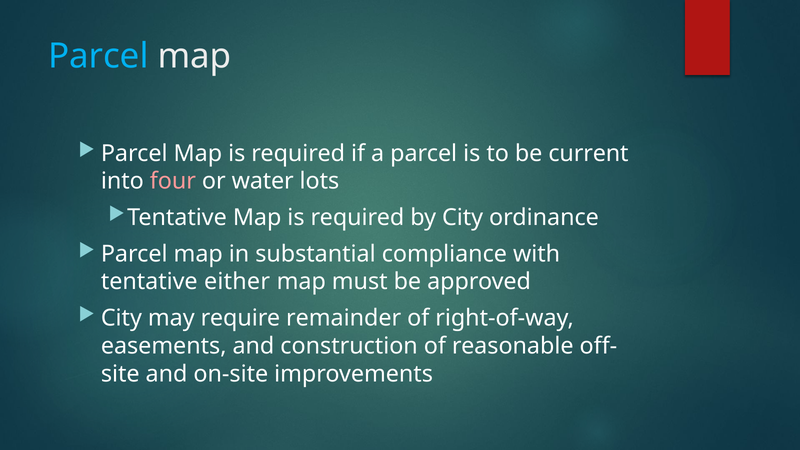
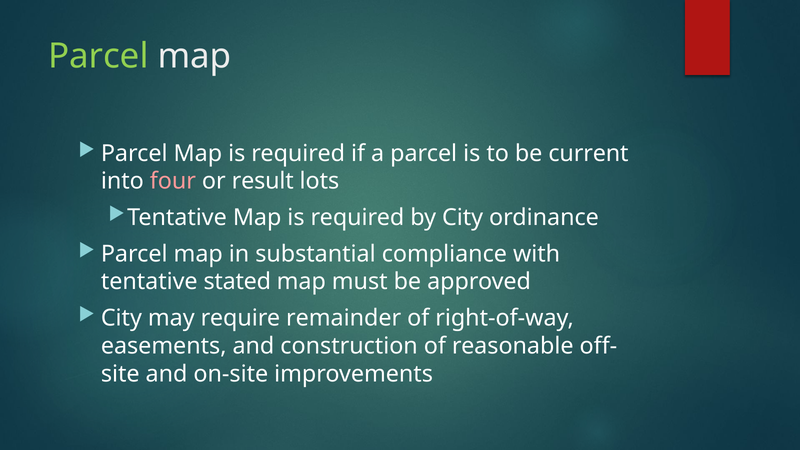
Parcel colour: light blue -> light green (99, 56)
water: water -> result (263, 181)
either: either -> stated (237, 282)
